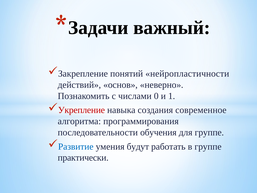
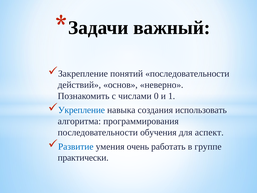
понятий нейропластичности: нейропластичности -> последовательности (187, 74)
Укрепление colour: red -> blue (81, 110)
современное: современное -> использовать (201, 110)
для группе: группе -> аспект (209, 132)
будут: будут -> очень (138, 146)
